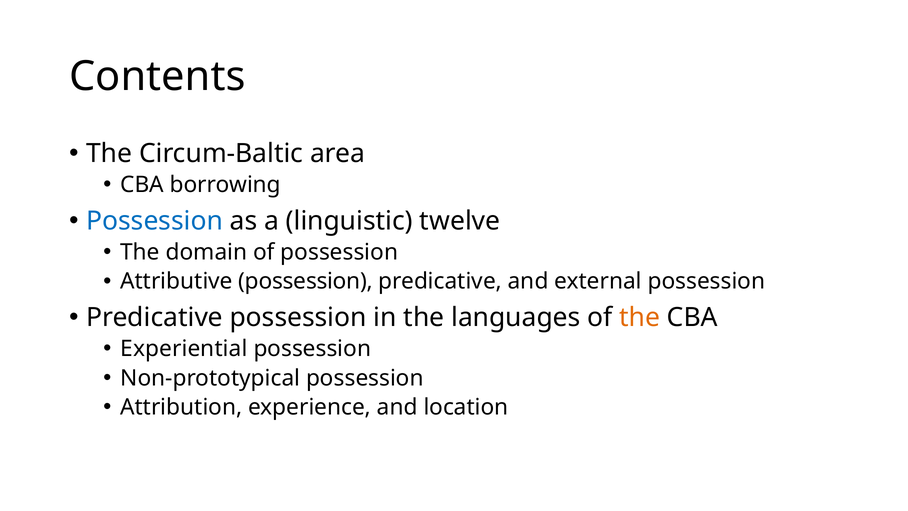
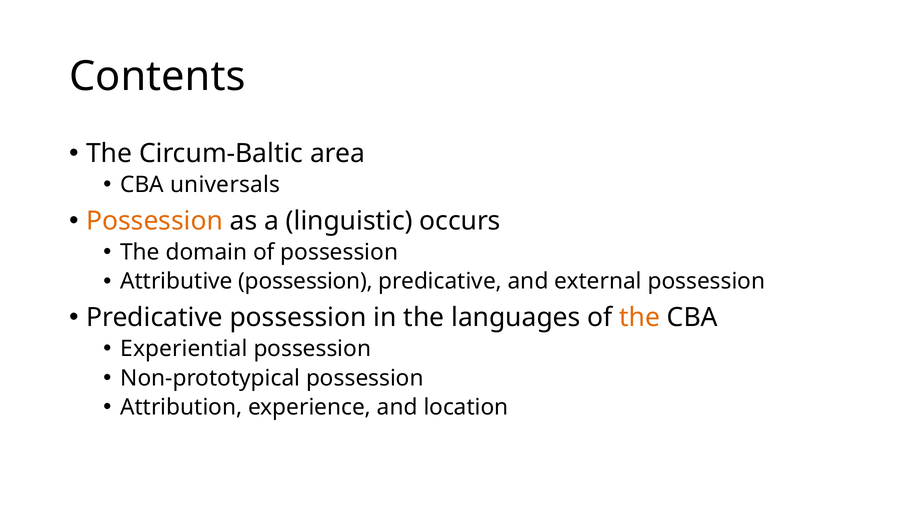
borrowing: borrowing -> universals (225, 185)
Possession colour: blue -> orange (155, 221)
twelve: twelve -> occurs (460, 221)
